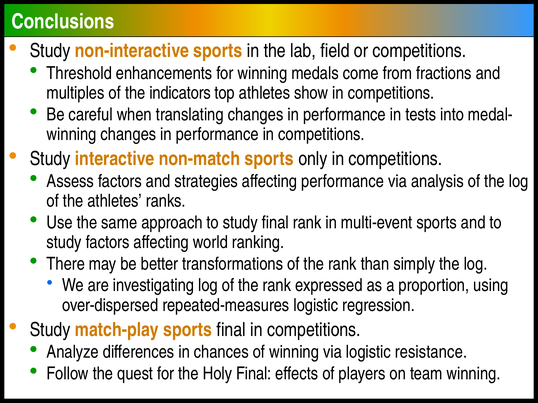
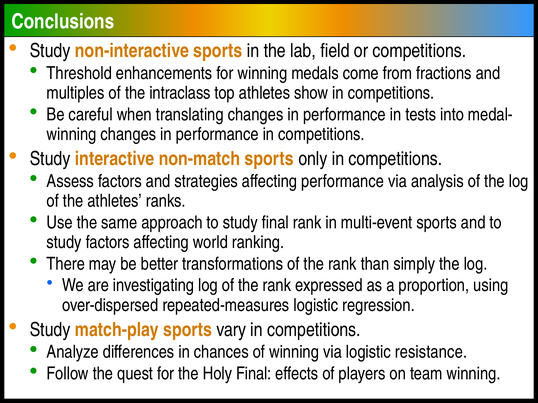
indicators: indicators -> intraclass (180, 93)
sports final: final -> vary (231, 330)
